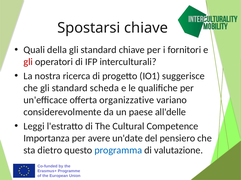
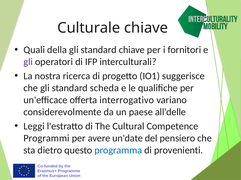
Spostarsi: Spostarsi -> Culturale (89, 28)
gli colour: red -> purple (28, 62)
organizzative: organizzative -> interrogativo (127, 100)
Importanza: Importanza -> Programmi (46, 139)
valutazione: valutazione -> provenienti (179, 151)
